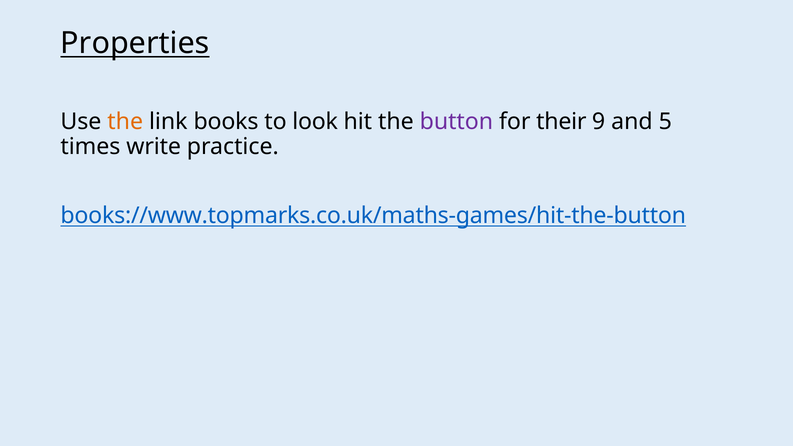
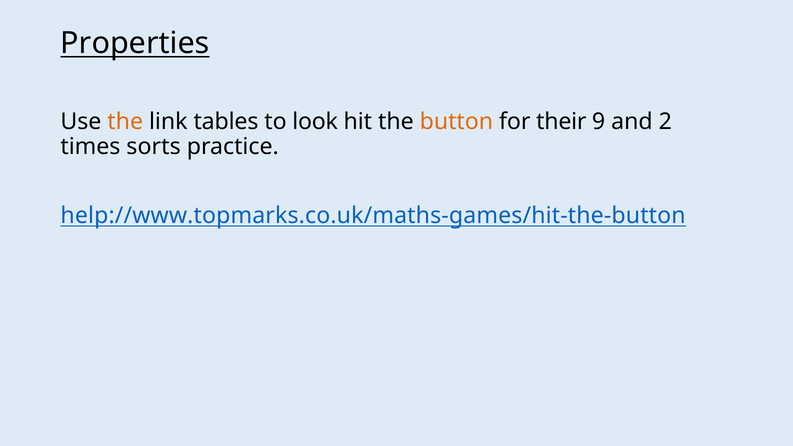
books: books -> tables (226, 122)
button colour: purple -> orange (456, 122)
5: 5 -> 2 (665, 122)
write: write -> sorts (154, 146)
books://www.topmarks.co.uk/maths-games/hit-the-button: books://www.topmarks.co.uk/maths-games/hit-the-button -> help://www.topmarks.co.uk/maths-games/hit-the-button (373, 216)
